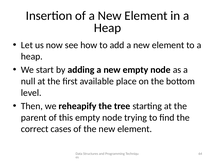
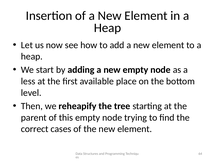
null: null -> less (28, 81)
